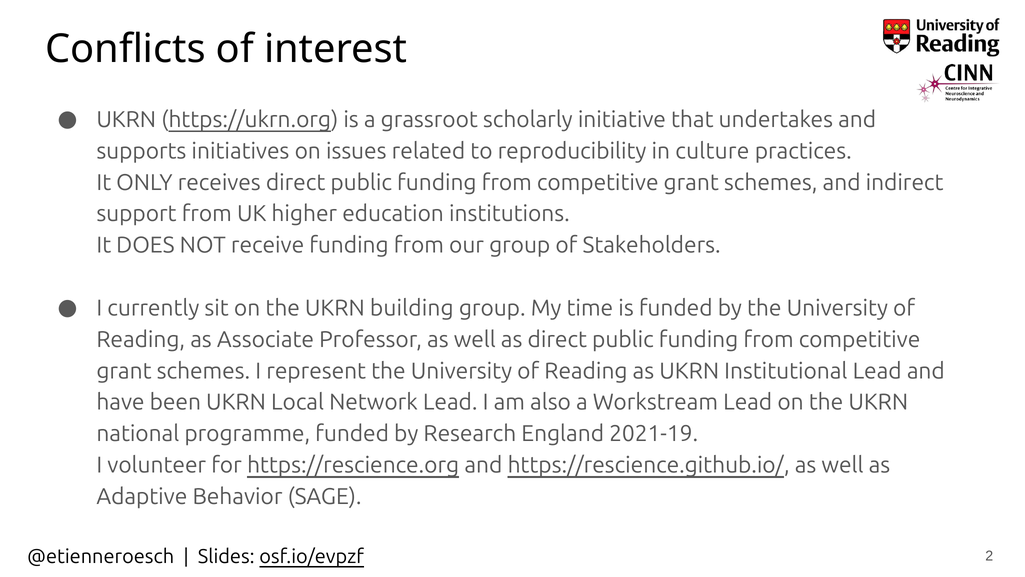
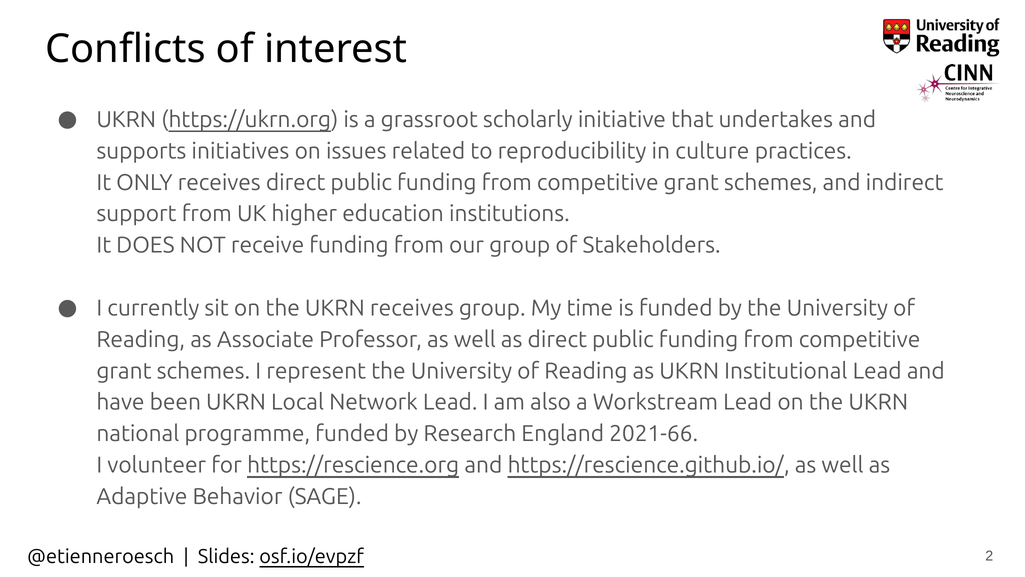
UKRN building: building -> receives (412, 308)
2021-19: 2021-19 -> 2021-66 (654, 434)
